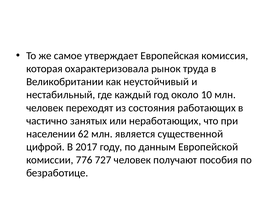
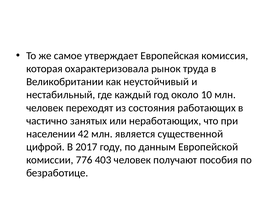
62: 62 -> 42 (83, 134)
727: 727 -> 403 (103, 160)
